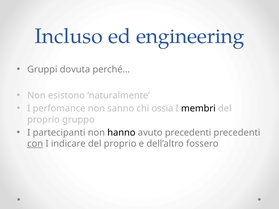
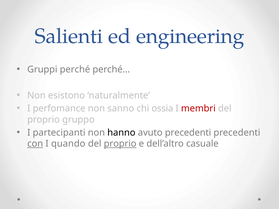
Incluso: Incluso -> Salienti (69, 36)
dovuta: dovuta -> perché (75, 69)
membri colour: black -> red (198, 109)
indicare: indicare -> quando (68, 144)
proprio underline: none -> present (120, 144)
fossero: fossero -> casuale (202, 144)
